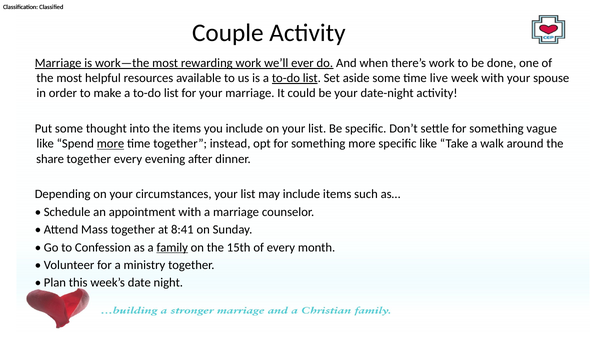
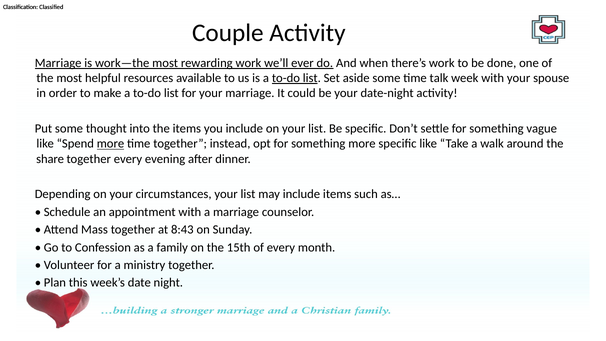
live: live -> talk (439, 78)
8:41: 8:41 -> 8:43 (182, 230)
family underline: present -> none (172, 247)
